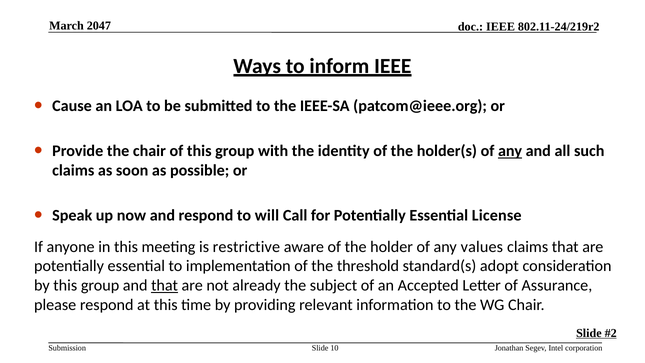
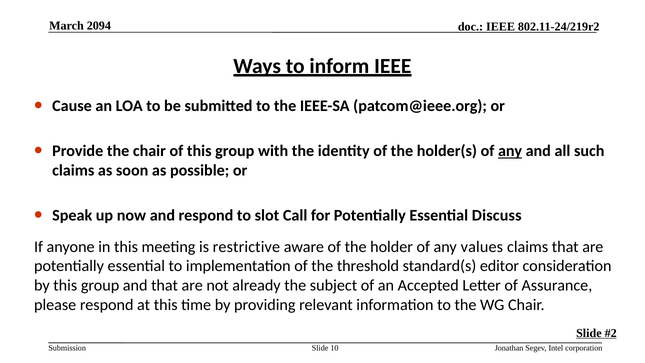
2047: 2047 -> 2094 (99, 26)
will: will -> slot (267, 216)
License: License -> Discuss (497, 216)
adopt: adopt -> editor (499, 266)
that underline: present -> none (165, 285)
